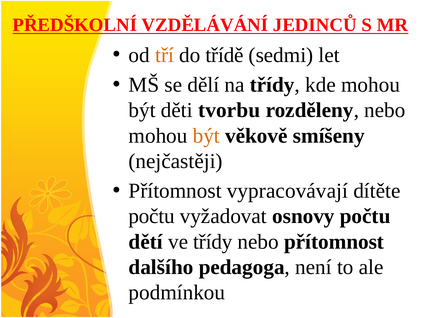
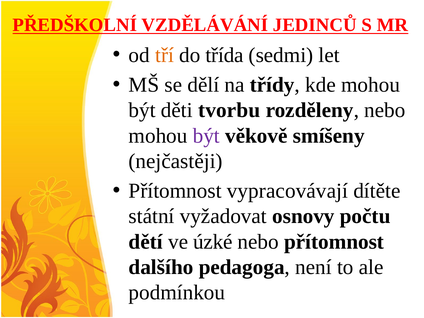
třídě: třídě -> třída (225, 55)
být colour: orange -> purple (206, 136)
počtu: počtu -> státní (152, 216)
ve třídy: třídy -> úzké (213, 242)
